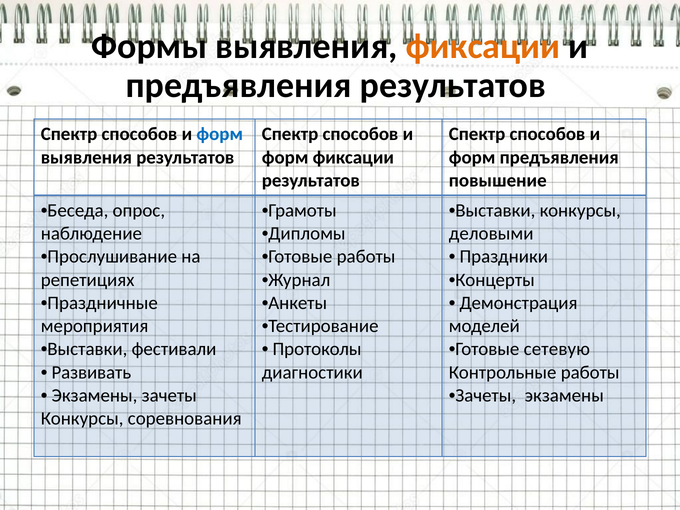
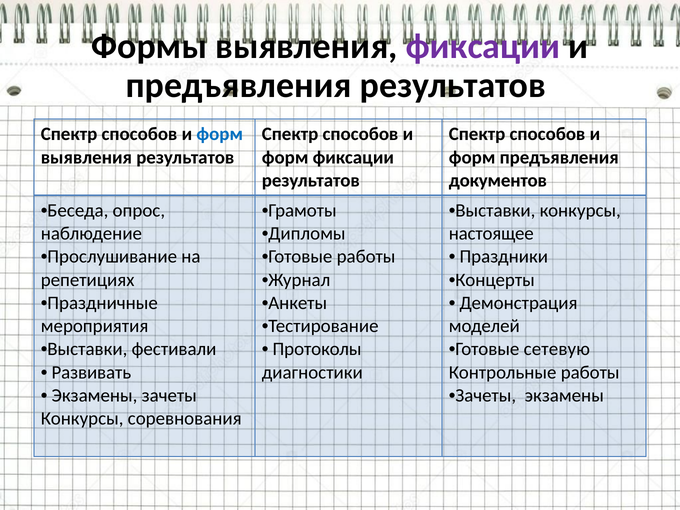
фиксации colour: orange -> purple (483, 46)
повышение: повышение -> документов (498, 180)
деловыми: деловыми -> настоящее (491, 234)
